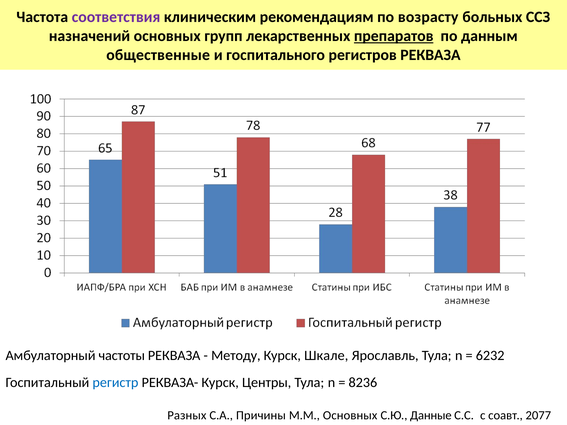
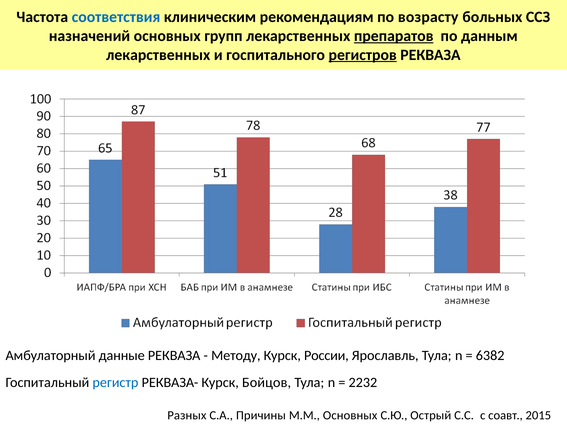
соответствия colour: purple -> blue (116, 17)
общественные: общественные -> лекарственных (158, 55)
регистров underline: none -> present (363, 55)
частоты: частоты -> данные (122, 356)
Шкале: Шкале -> России (326, 356)
6232: 6232 -> 6382 (490, 356)
Центры: Центры -> Бойцов (267, 383)
8236: 8236 -> 2232 (363, 383)
Данные: Данные -> Острый (431, 416)
2077: 2077 -> 2015 (538, 416)
